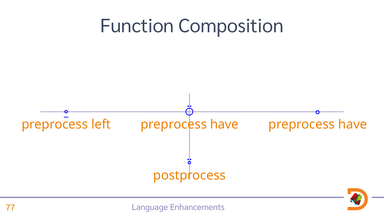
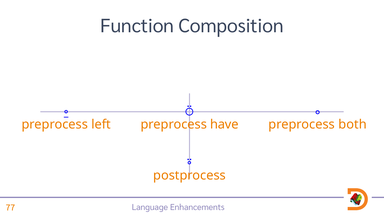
have: have -> both (353, 125)
